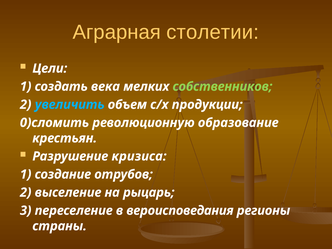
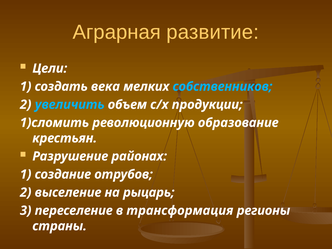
столетии: столетии -> развитие (213, 32)
собственников colour: light green -> light blue (223, 87)
0)сломить: 0)сломить -> 1)сломить (54, 123)
кризиса: кризиса -> районах (139, 156)
вероисповедания: вероисповедания -> трансформация (180, 211)
